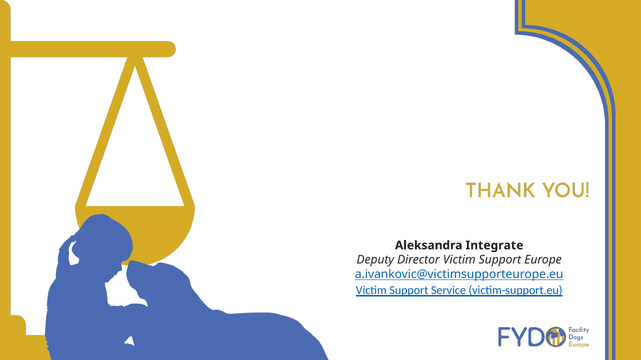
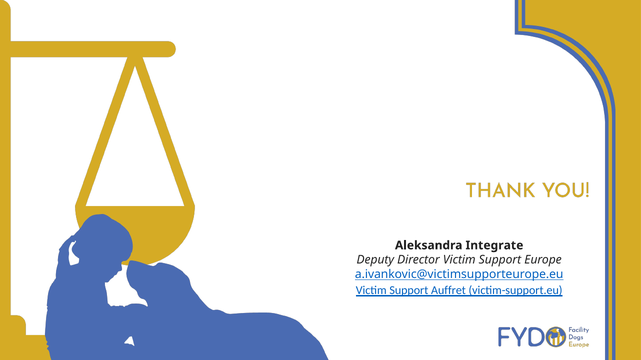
Service: Service -> Auffret (448, 291)
